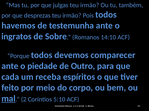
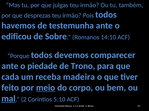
ingratos: ingratos -> edificou (16, 37)
Outro: Outro -> Trono (83, 66)
espíritos: espíritos -> madeira (79, 77)
meio underline: none -> present (46, 88)
